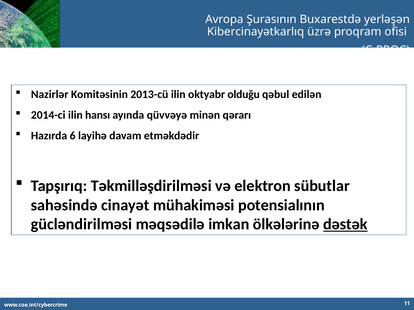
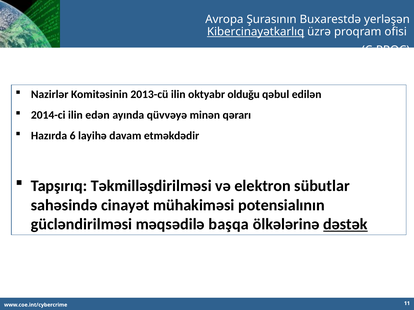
Kibercinayətkarlıq underline: none -> present (256, 32)
hansı: hansı -> edən (97, 115)
imkan: imkan -> başqa (229, 225)
